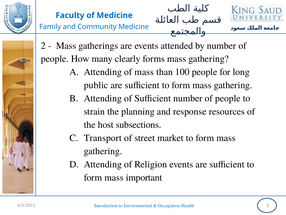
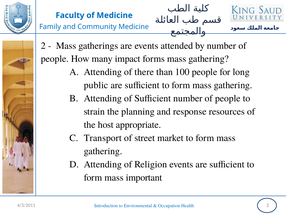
clearly: clearly -> impact (128, 59)
of mass: mass -> there (144, 72)
subsections: subsections -> appropriate (139, 124)
